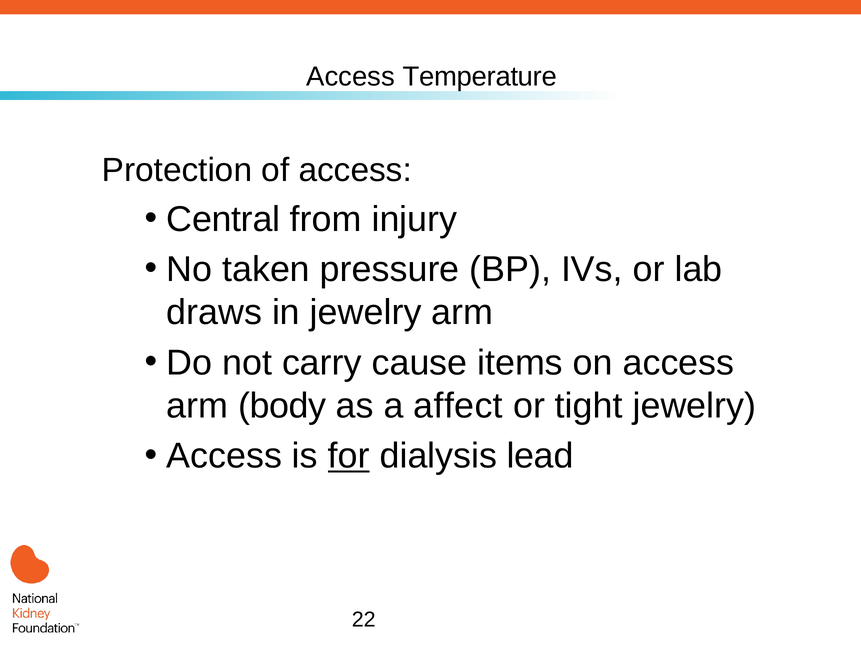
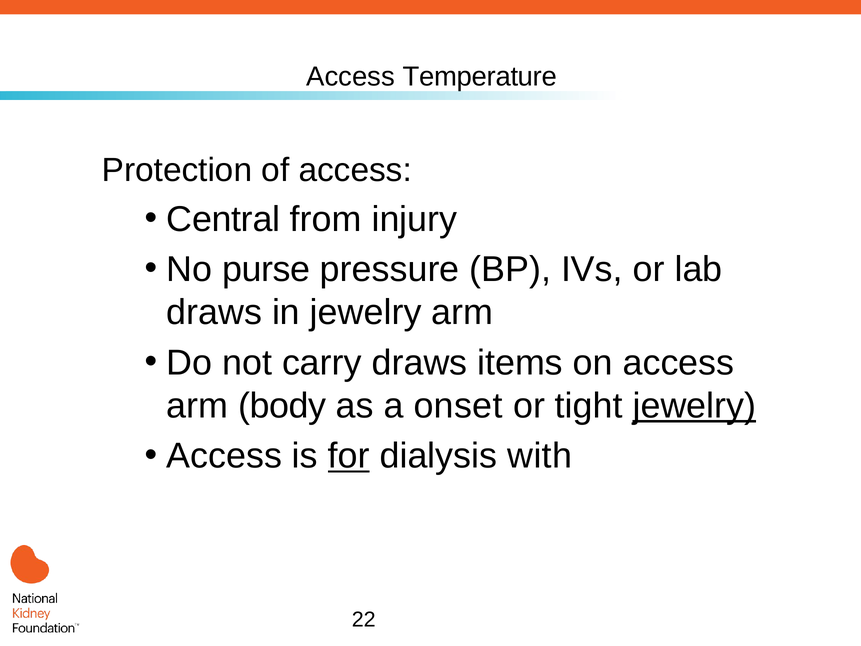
taken: taken -> purse (266, 269)
carry cause: cause -> draws (420, 363)
affect: affect -> onset (458, 406)
jewelry underline: none -> present (694, 406)
lead: lead -> with (540, 456)
